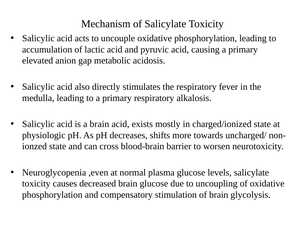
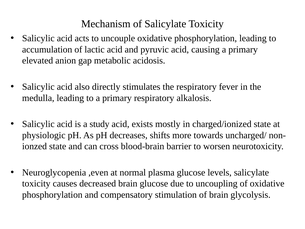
a brain: brain -> study (100, 124)
